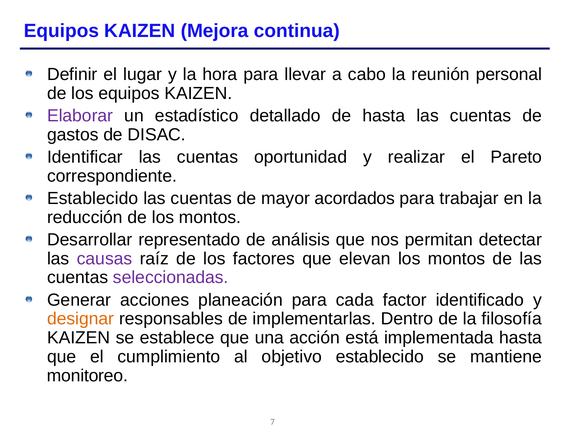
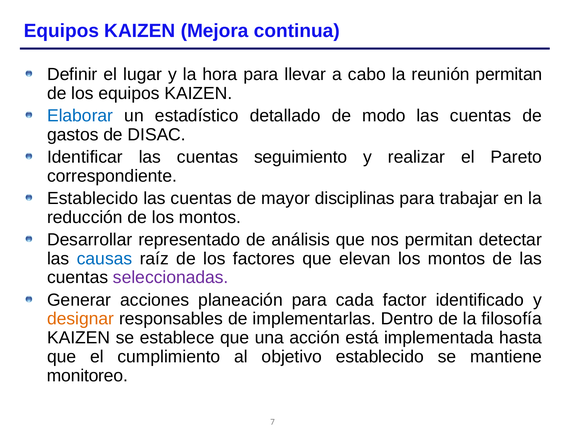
reunión personal: personal -> permitan (509, 74)
Elaborar colour: purple -> blue (80, 116)
de hasta: hasta -> modo (384, 116)
oportunidad: oportunidad -> seguimiento (301, 157)
acordados: acordados -> disciplinas (355, 198)
causas colour: purple -> blue (105, 258)
